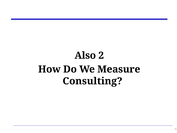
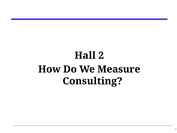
Also: Also -> Hall (85, 55)
